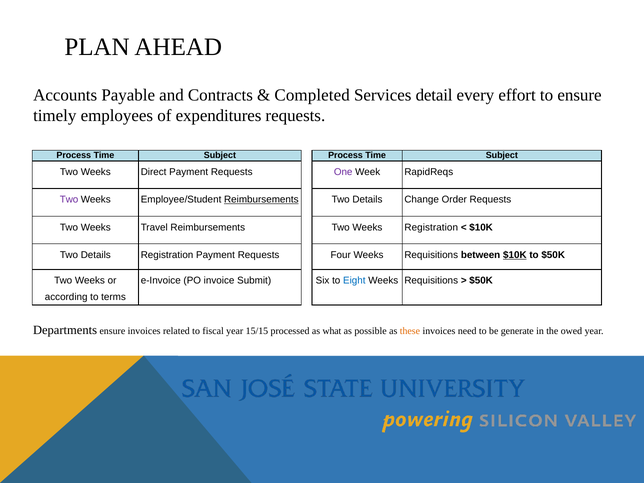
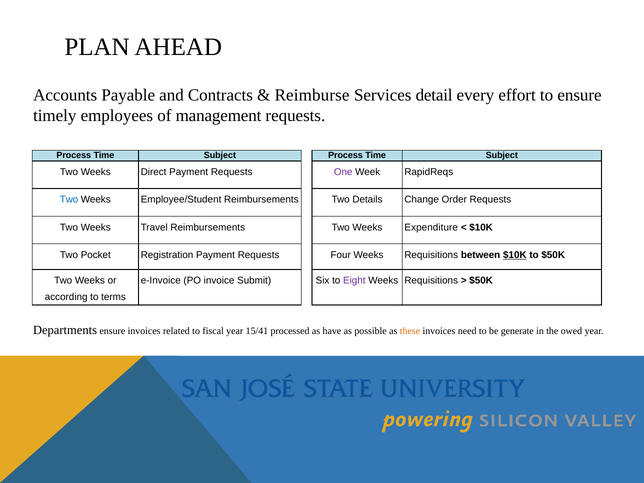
Completed: Completed -> Reimburse (312, 95)
expenditures: expenditures -> management (219, 115)
Two colour: purple -> blue (69, 200)
Reimbursements underline: present -> none (261, 200)
Weeks Registration: Registration -> Expenditure (431, 227)
Details: Details -> Pocket (96, 255)
Eight colour: blue -> purple (354, 281)
15/15: 15/15 -> 15/41 (257, 331)
what: what -> have (332, 331)
